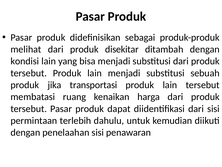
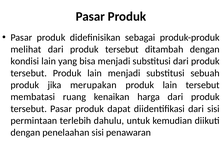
disekitar: disekitar -> tersebut (122, 49)
transportasi: transportasi -> merupakan (93, 85)
